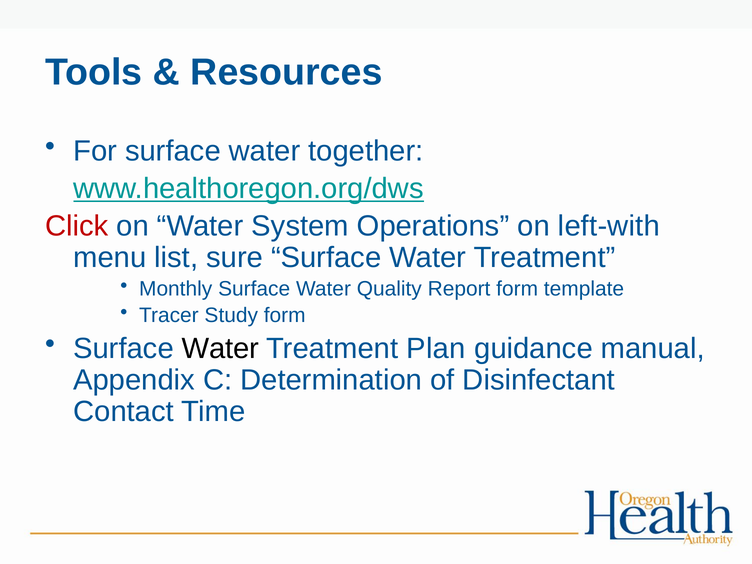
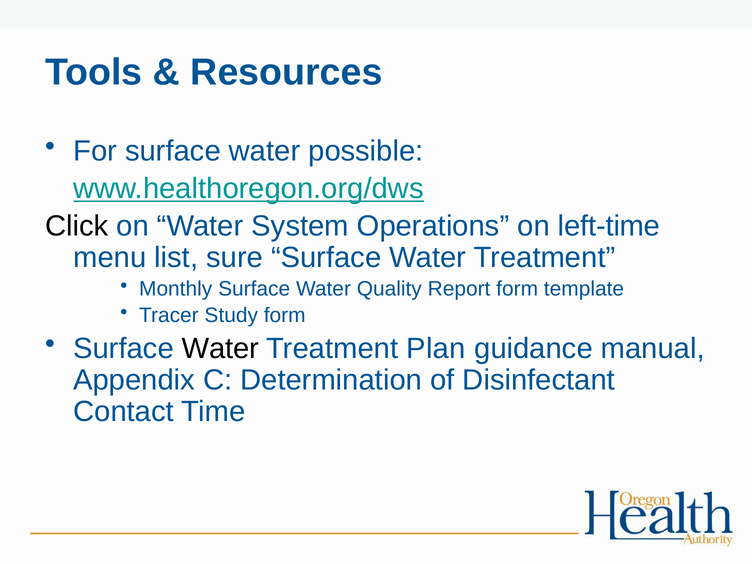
together: together -> possible (366, 151)
Click colour: red -> black (77, 226)
left-with: left-with -> left-time (609, 226)
